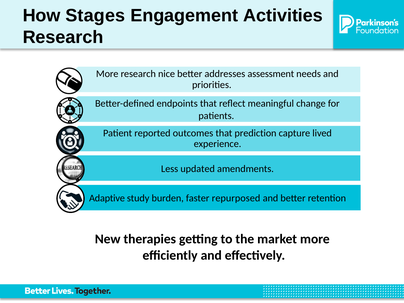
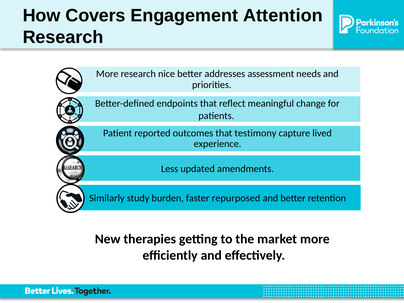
Stages: Stages -> Covers (96, 16)
Activities: Activities -> Attention (283, 16)
prediction: prediction -> testimony (255, 133)
Adaptive: Adaptive -> Similarly (107, 198)
